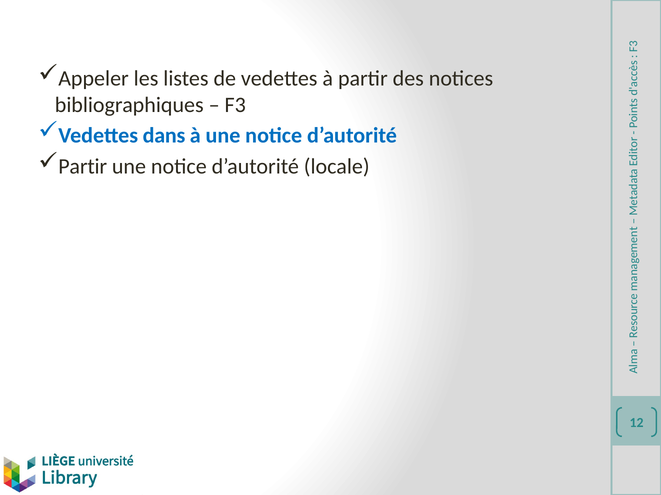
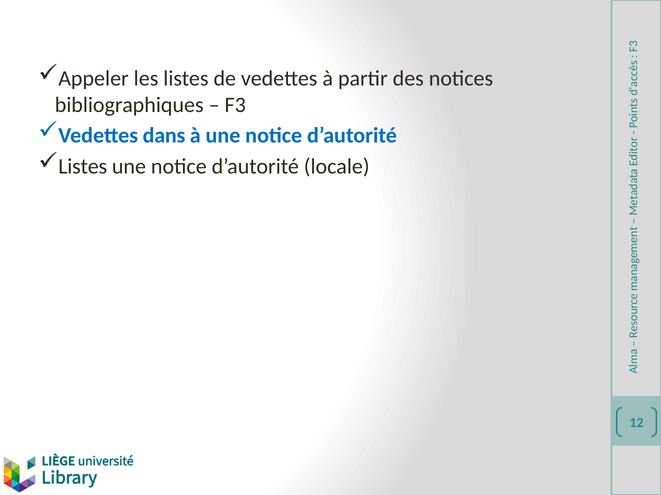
Partir: Partir -> Listes (83, 167)
